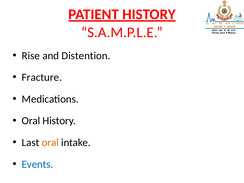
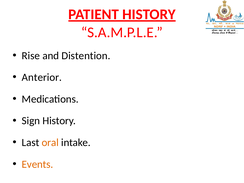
Fracture: Fracture -> Anterior (42, 77)
Oral: Oral -> Sign (31, 121)
Events colour: blue -> orange (38, 164)
